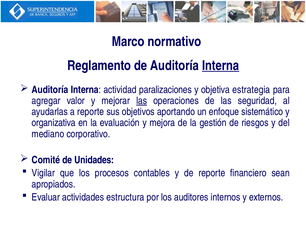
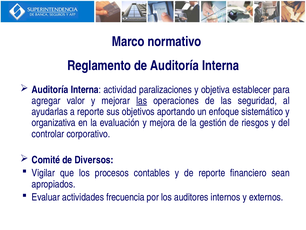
Interna underline: present -> none (221, 65)
estrategia: estrategia -> establecer (251, 90)
mediano: mediano -> controlar (48, 134)
Unidades: Unidades -> Diversos (94, 160)
estructura: estructura -> frecuencia (125, 197)
